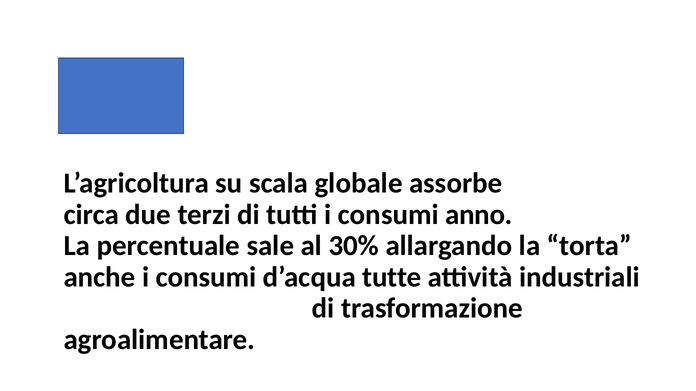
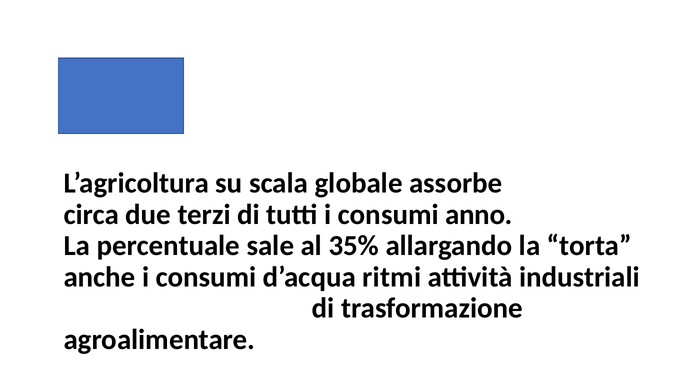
30%: 30% -> 35% (354, 246)
tutte: tutte -> ritmi (392, 277)
